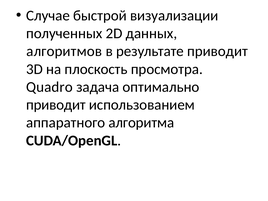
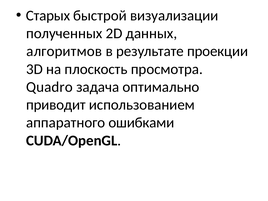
Случае: Случае -> Старых (48, 16)
результате приводит: приводит -> проекции (218, 51)
алгоритма: алгоритма -> ошибками (141, 123)
